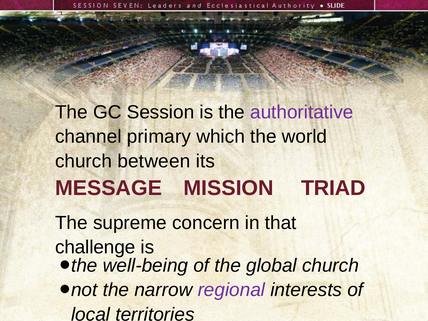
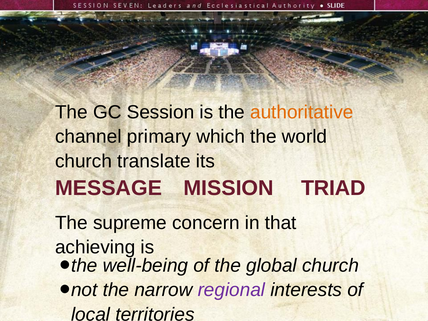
authoritative colour: purple -> orange (302, 112)
between: between -> translate (154, 161)
challenge: challenge -> achieving (95, 247)
